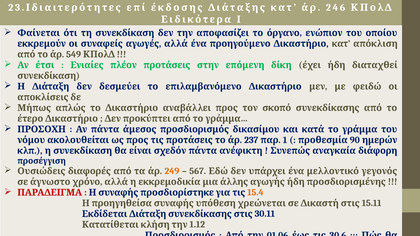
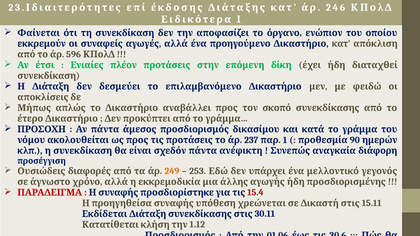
549: 549 -> 596 (74, 54)
567: 567 -> 253 (198, 171)
15.4 colour: orange -> red (255, 193)
